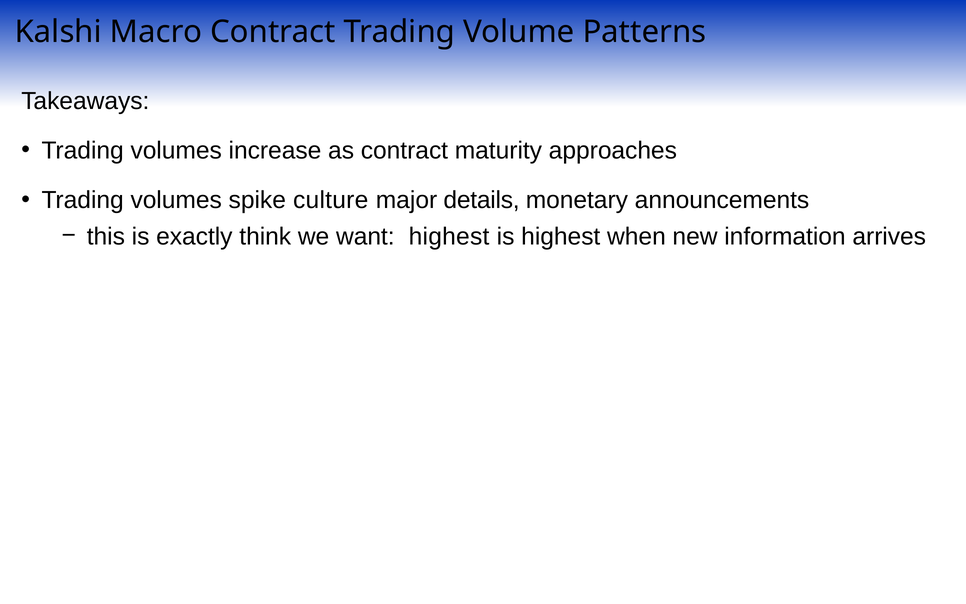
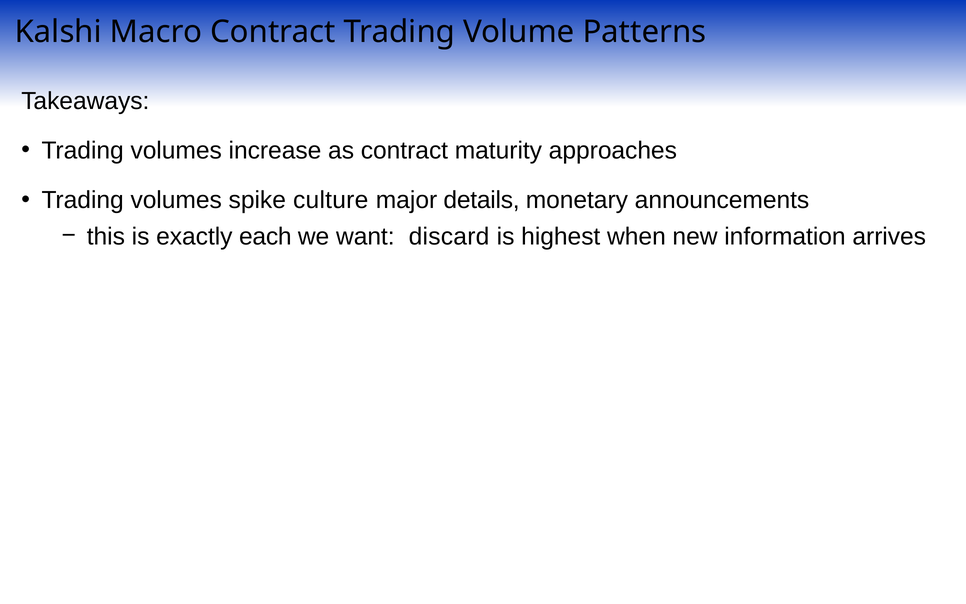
think: think -> each (265, 236)
want highest: highest -> discard (449, 236)
